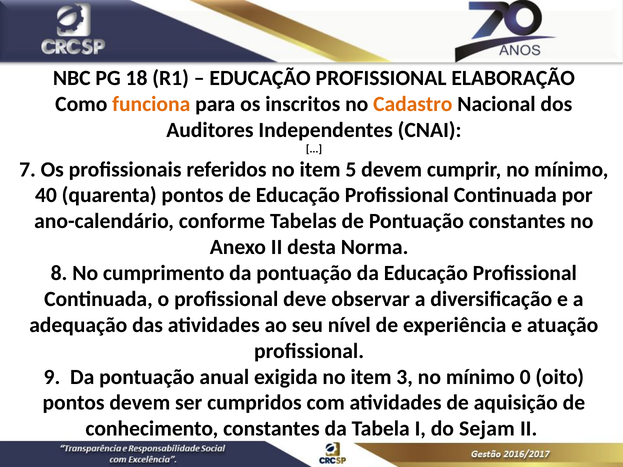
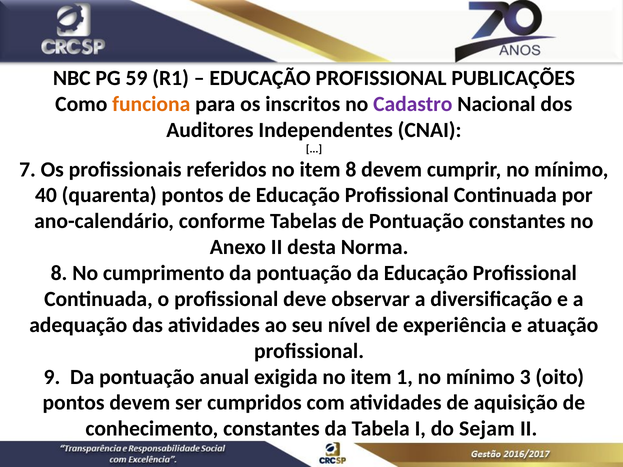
18: 18 -> 59 (137, 78)
ELABORAÇÃO: ELABORAÇÃO -> PUBLICAÇÕES (513, 78)
Cadastro colour: orange -> purple (413, 104)
item 5: 5 -> 8 (351, 170)
3: 3 -> 1 (405, 377)
0: 0 -> 3 (525, 377)
